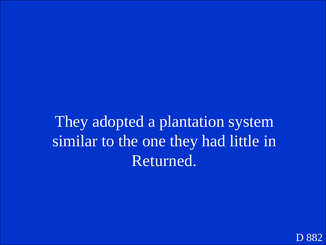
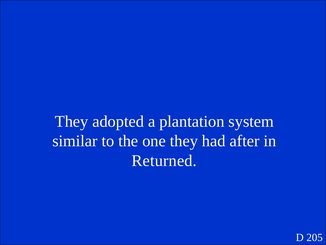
little: little -> after (245, 141)
882: 882 -> 205 (315, 237)
